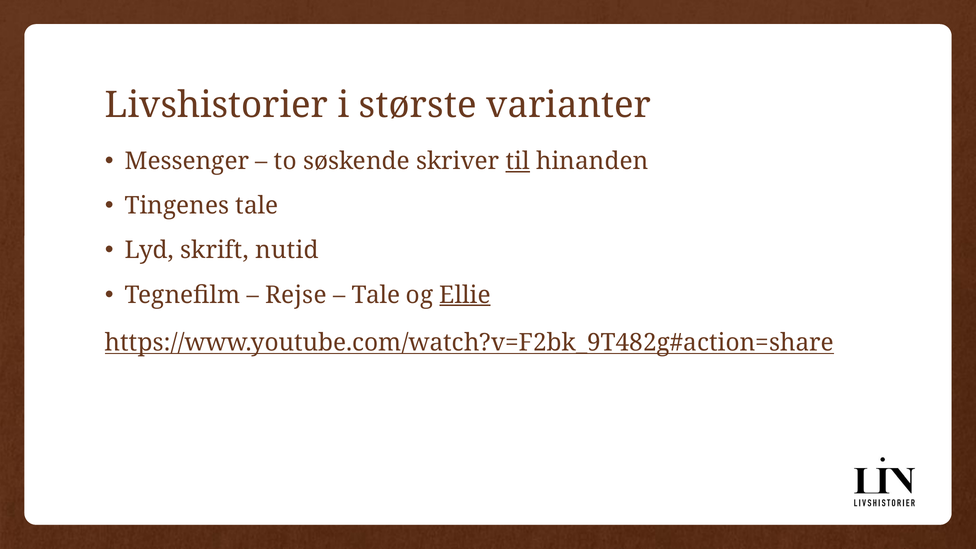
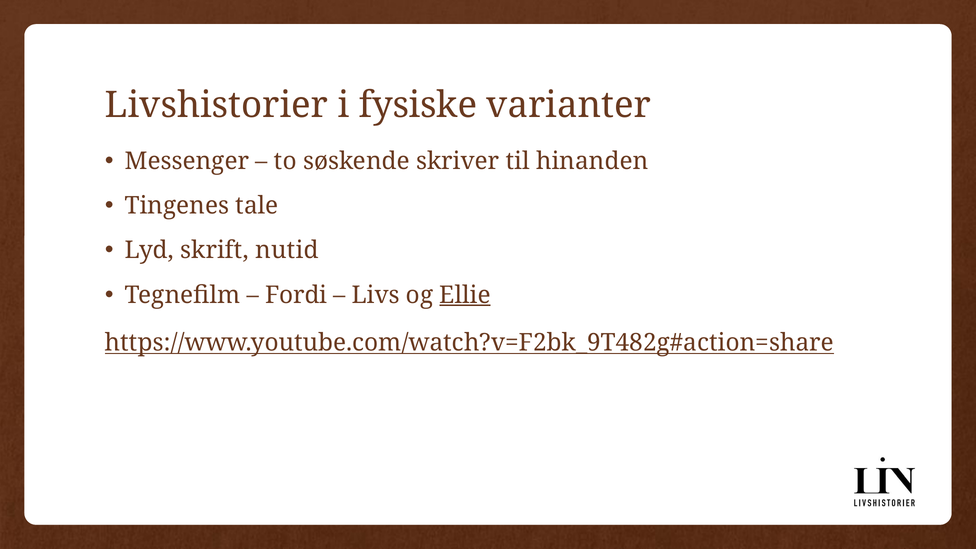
største: største -> fysiske (418, 105)
til underline: present -> none (518, 161)
Rejse: Rejse -> Fordi (296, 295)
Tale: Tale -> Livs (376, 295)
